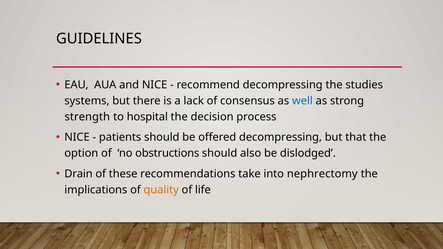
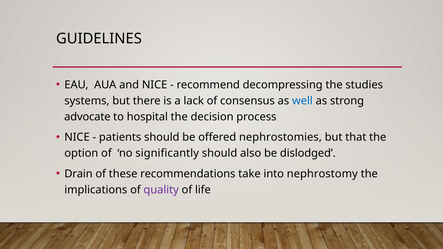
strength: strength -> advocate (87, 117)
offered decompressing: decompressing -> nephrostomies (280, 137)
obstructions: obstructions -> significantly (167, 153)
nephrectomy: nephrectomy -> nephrostomy (322, 174)
quality colour: orange -> purple (161, 190)
